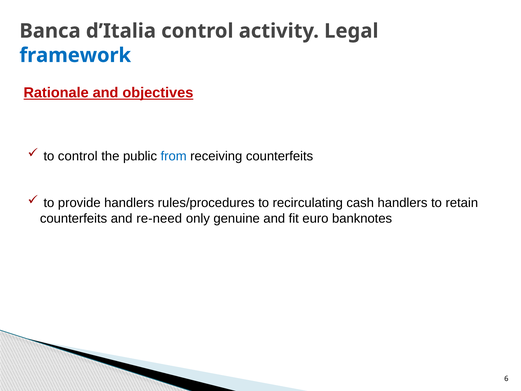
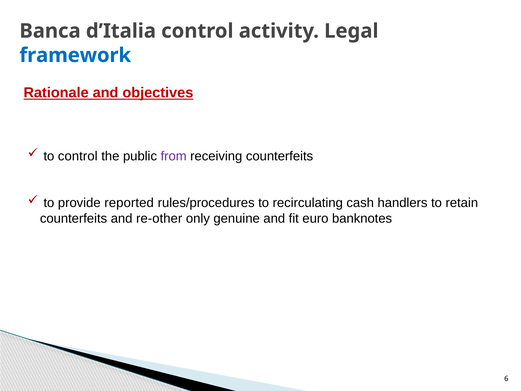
from colour: blue -> purple (174, 156)
provide handlers: handlers -> reported (129, 203)
re-need: re-need -> re-other (159, 219)
